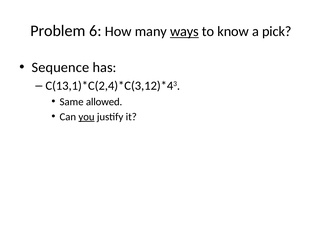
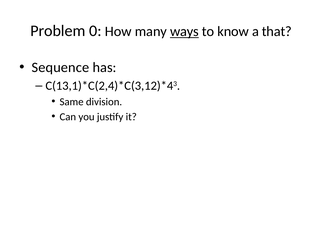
6: 6 -> 0 (95, 31)
pick: pick -> that (277, 32)
allowed: allowed -> division (104, 102)
you underline: present -> none (86, 117)
